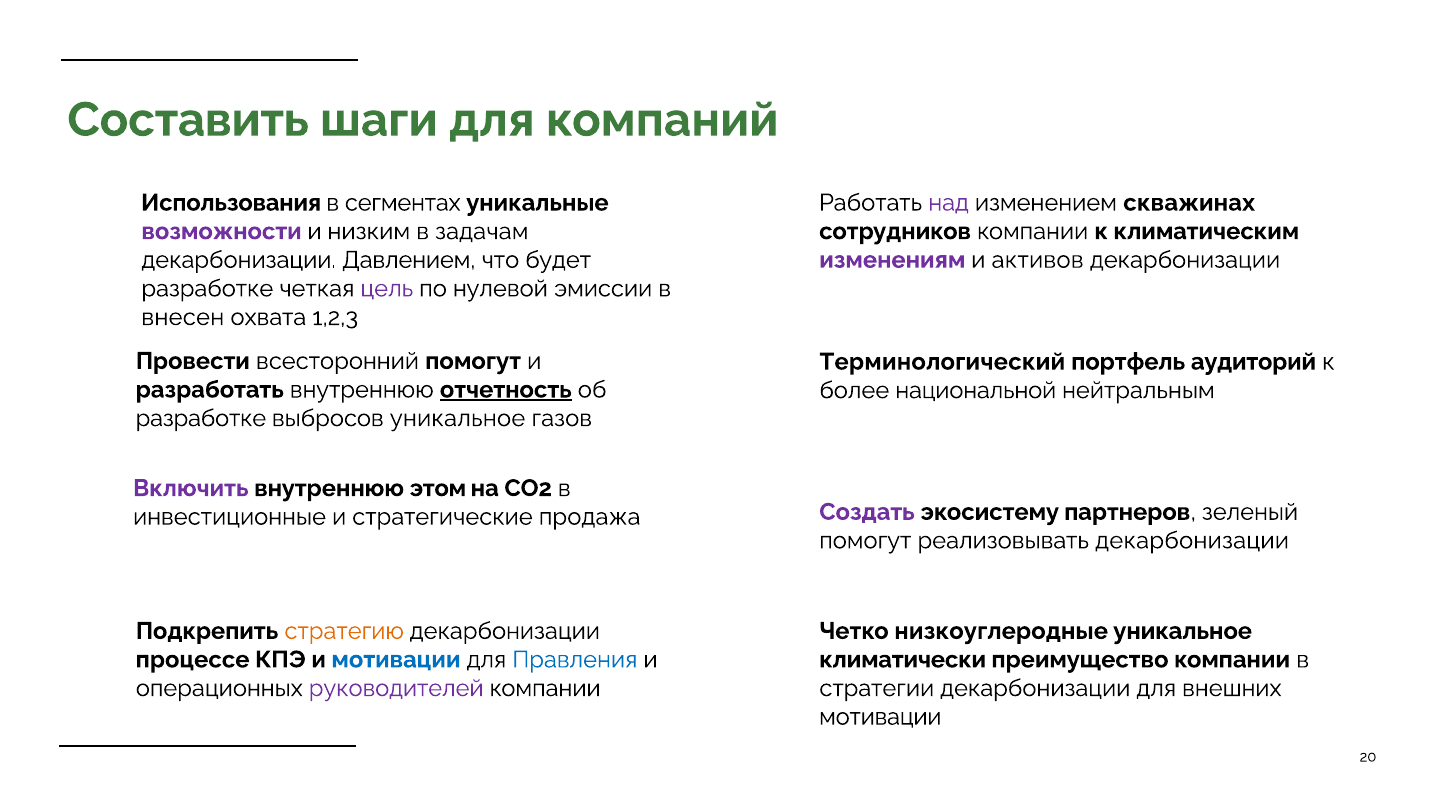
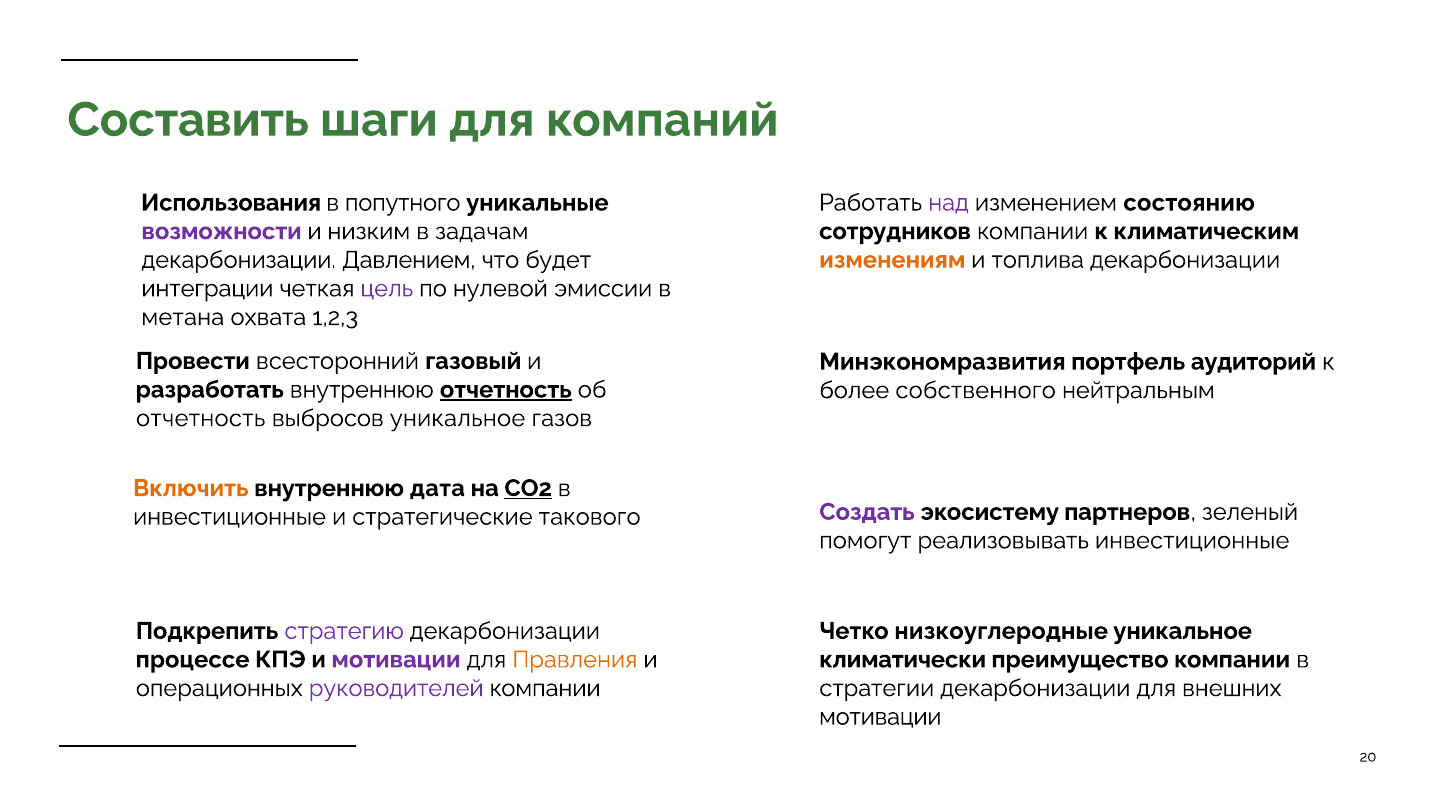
сегментах: сегментах -> попутного (403, 203)
скважинах: скважинах -> состоянию (1189, 203)
изменениям colour: purple -> orange (892, 260)
активов: активов -> топлива (1038, 260)
разработке: разработке -> интеграции (207, 289)
внесен: внесен -> метана (183, 317)
всесторонний помогут: помогут -> газовый (473, 361)
Терминологический: Терминологический -> Минэкономразвития (942, 362)
национальной: национальной -> собственного (976, 390)
разработке: разработке -> отчетность (201, 418)
Включить colour: purple -> orange (191, 488)
этом: этом -> дата (437, 488)
CO2 underline: none -> present (528, 488)
продажа: продажа -> такового (590, 517)
реализовывать декарбонизации: декарбонизации -> инвестиционные (1192, 540)
стратегию colour: orange -> purple (344, 631)
мотивации colour: blue -> purple (396, 660)
Правления colour: blue -> orange (575, 660)
